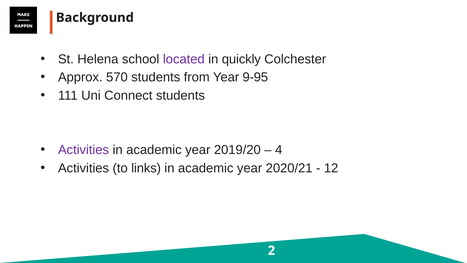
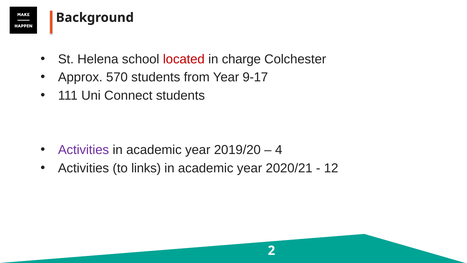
located colour: purple -> red (184, 59)
quickly: quickly -> charge (241, 59)
9-95: 9-95 -> 9-17 (255, 77)
